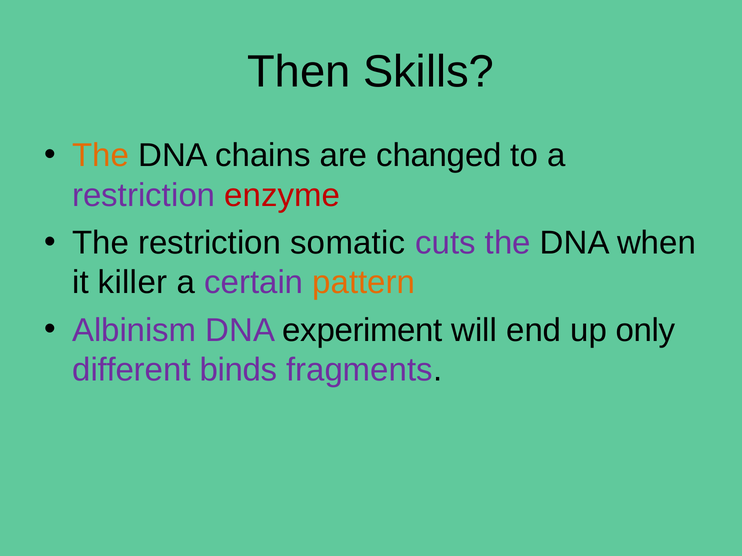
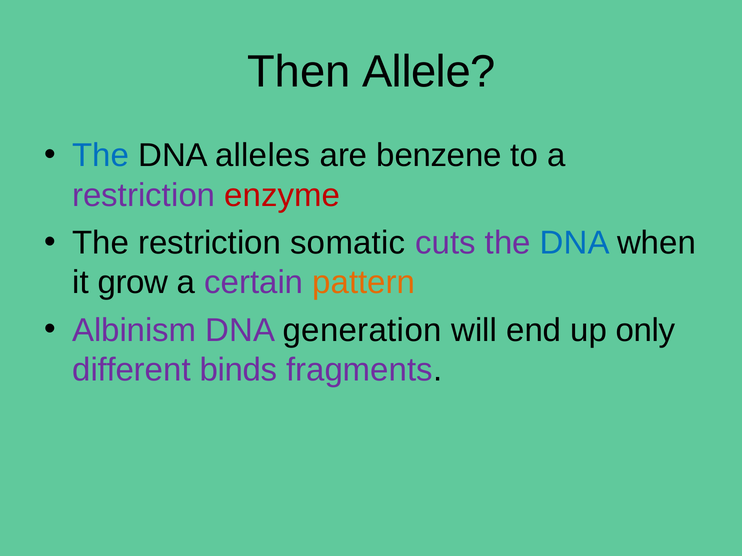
Skills: Skills -> Allele (429, 72)
The colour: orange -> blue (101, 156)
chains: chains -> alleles (263, 156)
changed: changed -> benzene (439, 156)
DNA colour: black -> blue (575, 243)
killer: killer -> grow (133, 283)
experiment: experiment -> generation (362, 331)
